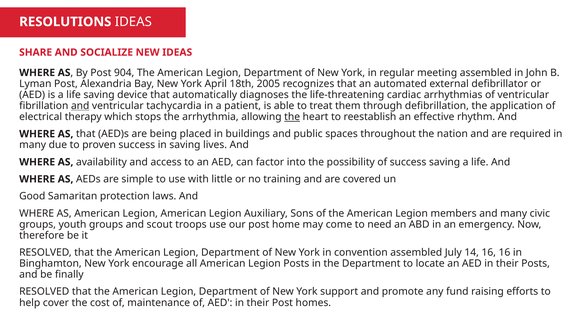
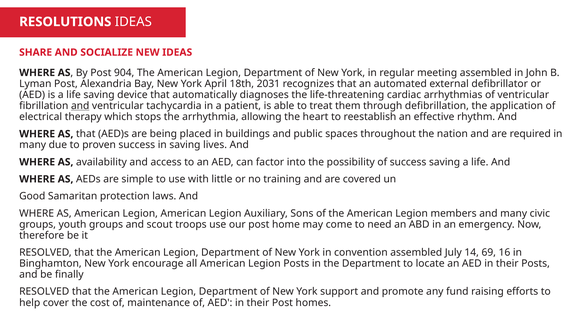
2005: 2005 -> 2031 (268, 84)
the underline: present -> none (292, 117)
14 16: 16 -> 69 (489, 253)
